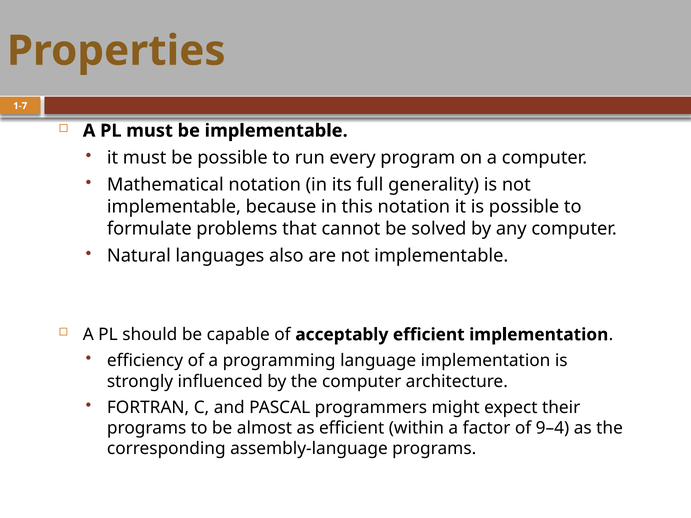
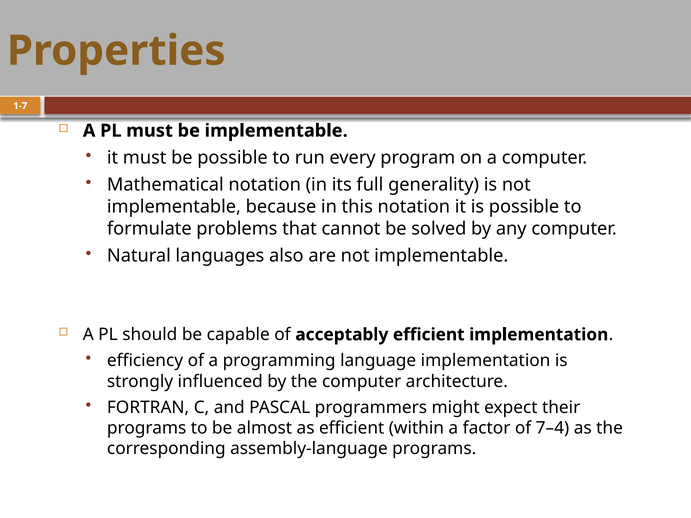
9–4: 9–4 -> 7–4 (553, 428)
